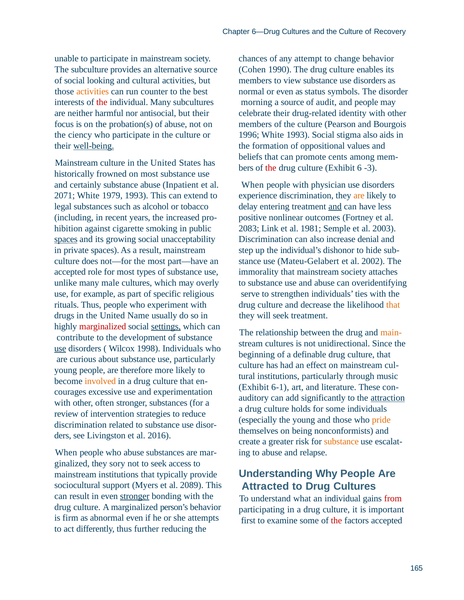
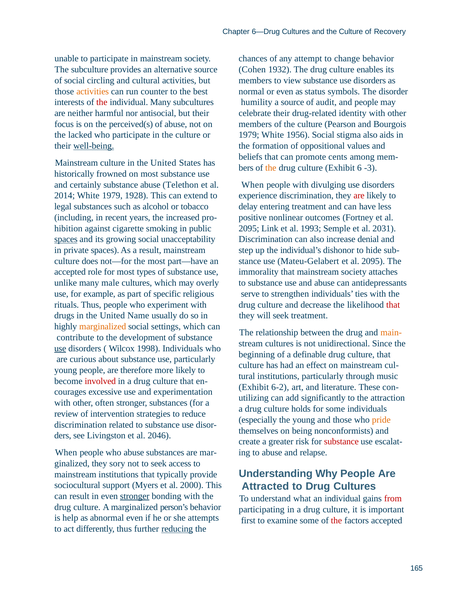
1990: 1990 -> 1932 (280, 70)
looking: looking -> circling (101, 80)
morning: morning -> humility (257, 102)
probation(s: probation(s -> perceived(s (131, 124)
ciency: ciency -> lacked (80, 135)
1996: 1996 -> 1979 (249, 135)
White 1993: 1993 -> 1956 (298, 135)
the colour: red -> orange (271, 168)
Inpatient: Inpatient -> Telethon (181, 185)
physician: physician -> divulging (328, 185)
2071: 2071 -> 2014 (65, 196)
1979 1993: 1993 -> 1928 (137, 196)
are colour: orange -> red (359, 196)
and underline: present -> none (335, 207)
2083: 2083 -> 2095 (249, 229)
1981: 1981 -> 1993 (311, 229)
2003: 2003 -> 2031 (384, 229)
Mateu-Gelabert et al 2002: 2002 -> 2095 (373, 261)
overidentifying: overidentifying -> antidepressants (379, 283)
that colour: orange -> red (393, 305)
marginalized colour: red -> orange (103, 327)
settings underline: present -> none (166, 327)
involved colour: orange -> red (100, 381)
6-1: 6-1 -> 6-2 (280, 387)
auditory: auditory -> utilizing (254, 398)
attraction underline: present -> none (388, 398)
2016: 2016 -> 2046 (159, 436)
substance colour: orange -> red (341, 442)
2089: 2089 -> 2000 (192, 486)
firm: firm -> help (70, 518)
reducing underline: none -> present (177, 529)
